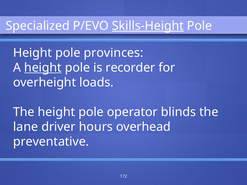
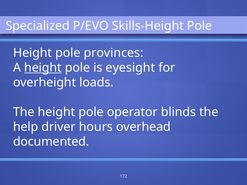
Skills-Height underline: present -> none (148, 26)
recorder: recorder -> eyesight (130, 68)
lane: lane -> help (26, 127)
preventative: preventative -> documented (51, 142)
